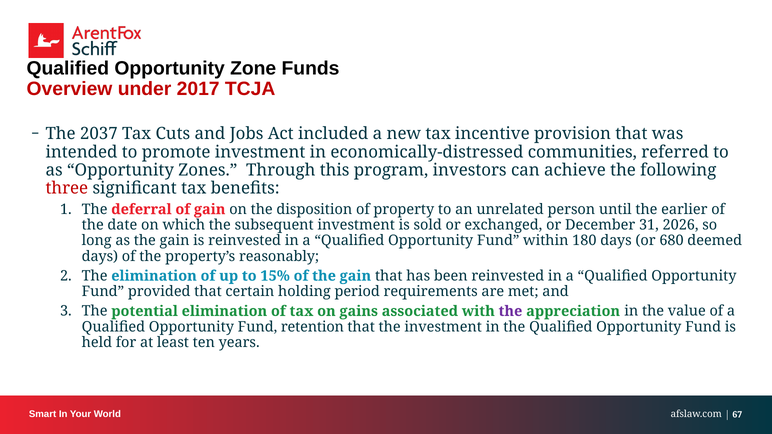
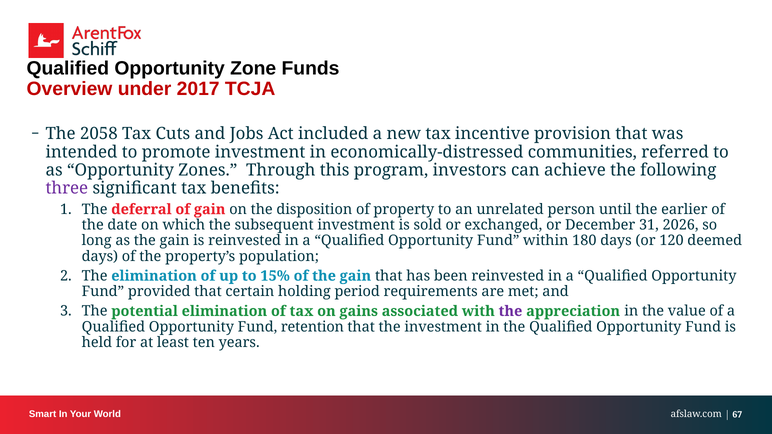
2037: 2037 -> 2058 (99, 134)
three colour: red -> purple (67, 189)
680: 680 -> 120 (672, 241)
reasonably: reasonably -> population (279, 256)
